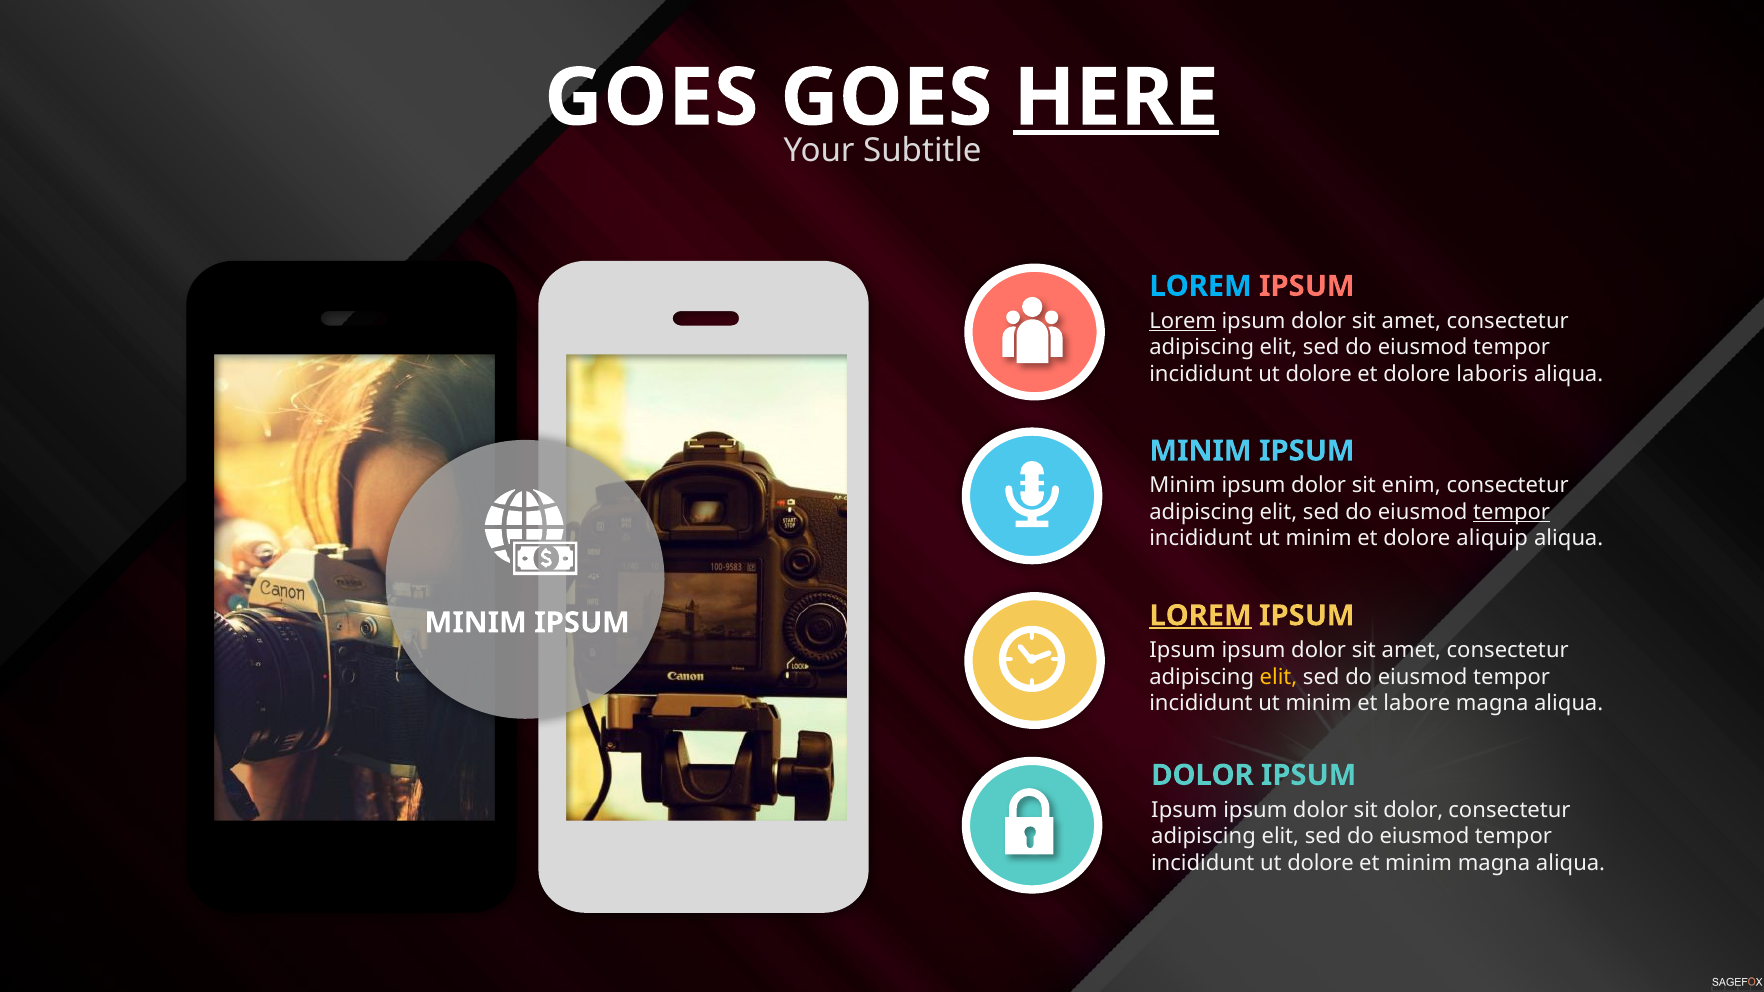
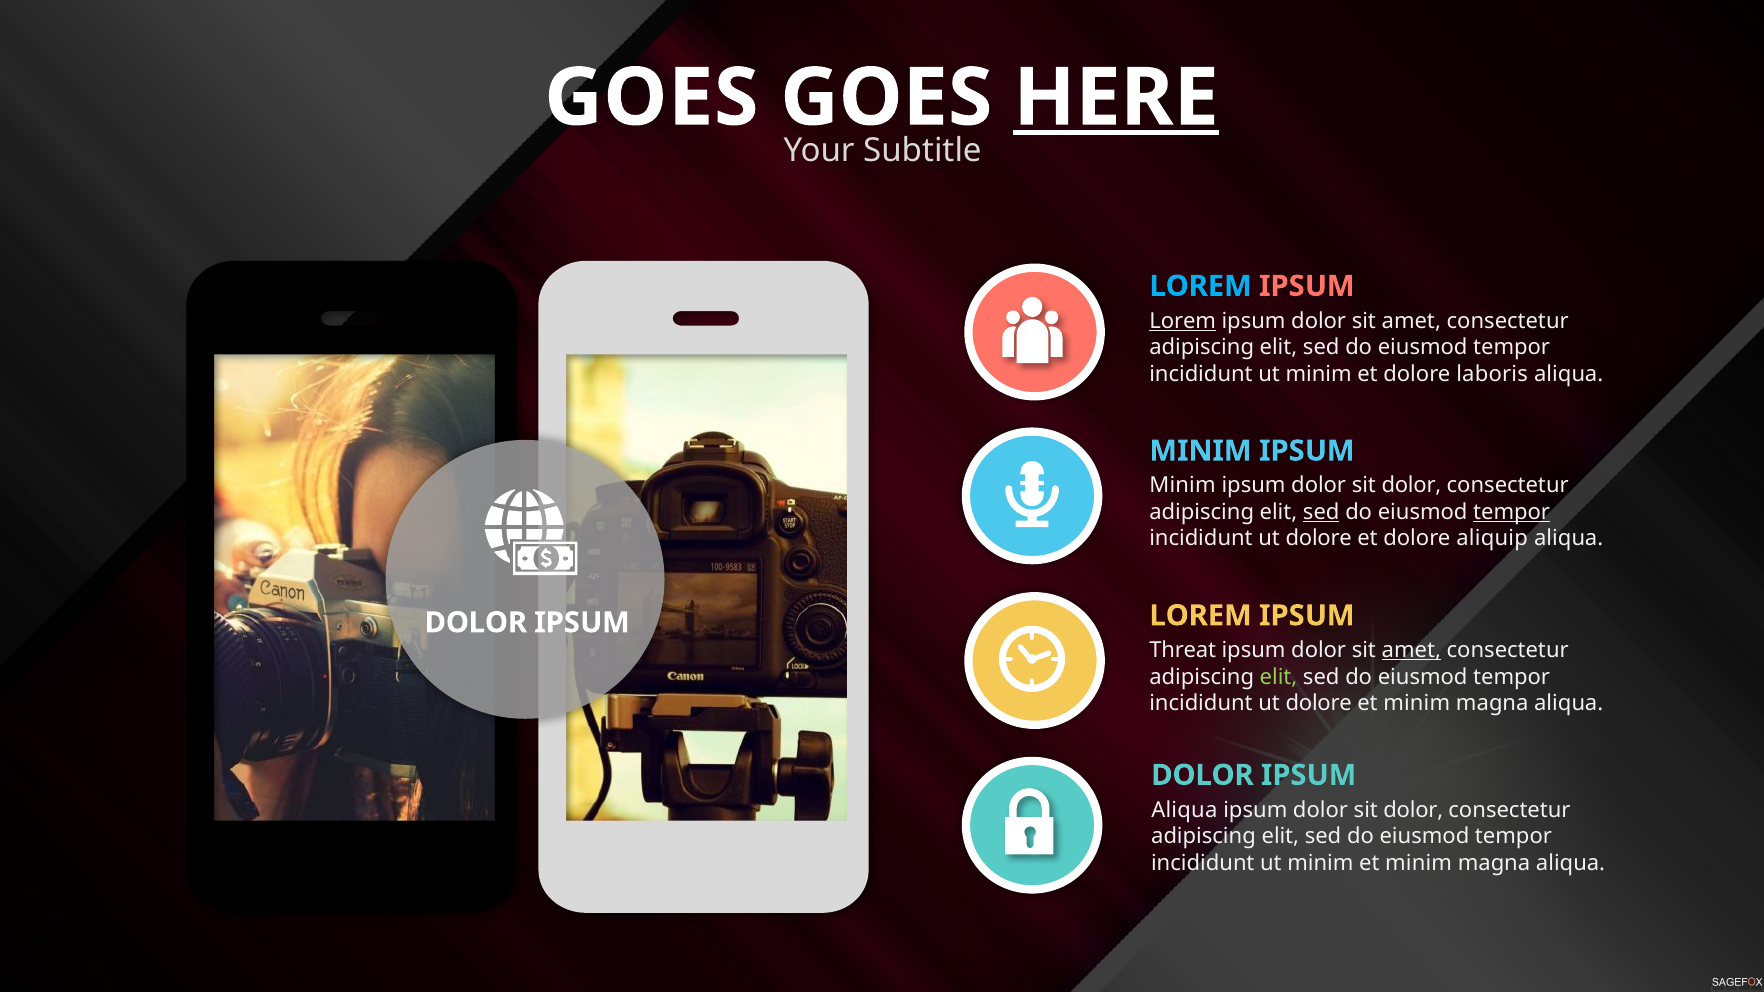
dolore: dolore -> minim (1319, 374)
enim: enim -> dolor (1411, 486)
sed underline: none -> present (1321, 512)
minim: minim -> dolore (1319, 539)
LOREM underline: present -> none (1201, 616)
MINIM: MINIM -> DOLOR (476, 623)
Ipsum: Ipsum -> Threat (1183, 651)
amet underline: none -> present (1411, 651)
elit colour: yellow -> light green (1278, 677)
minim: minim -> dolore (1319, 703)
labore: labore -> minim (1417, 703)
Ipsum: Ipsum -> Aliqua (1184, 810)
dolore: dolore -> minim (1320, 863)
